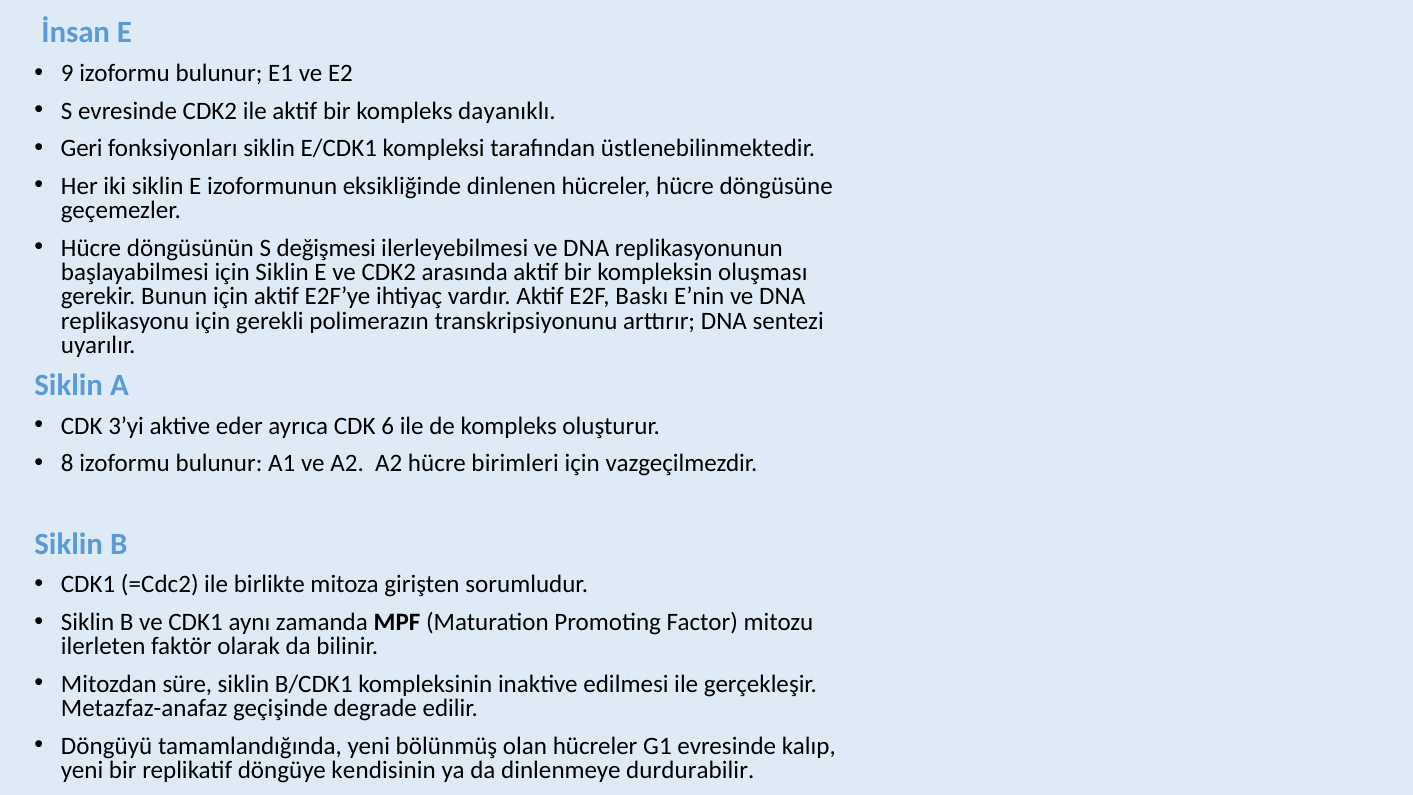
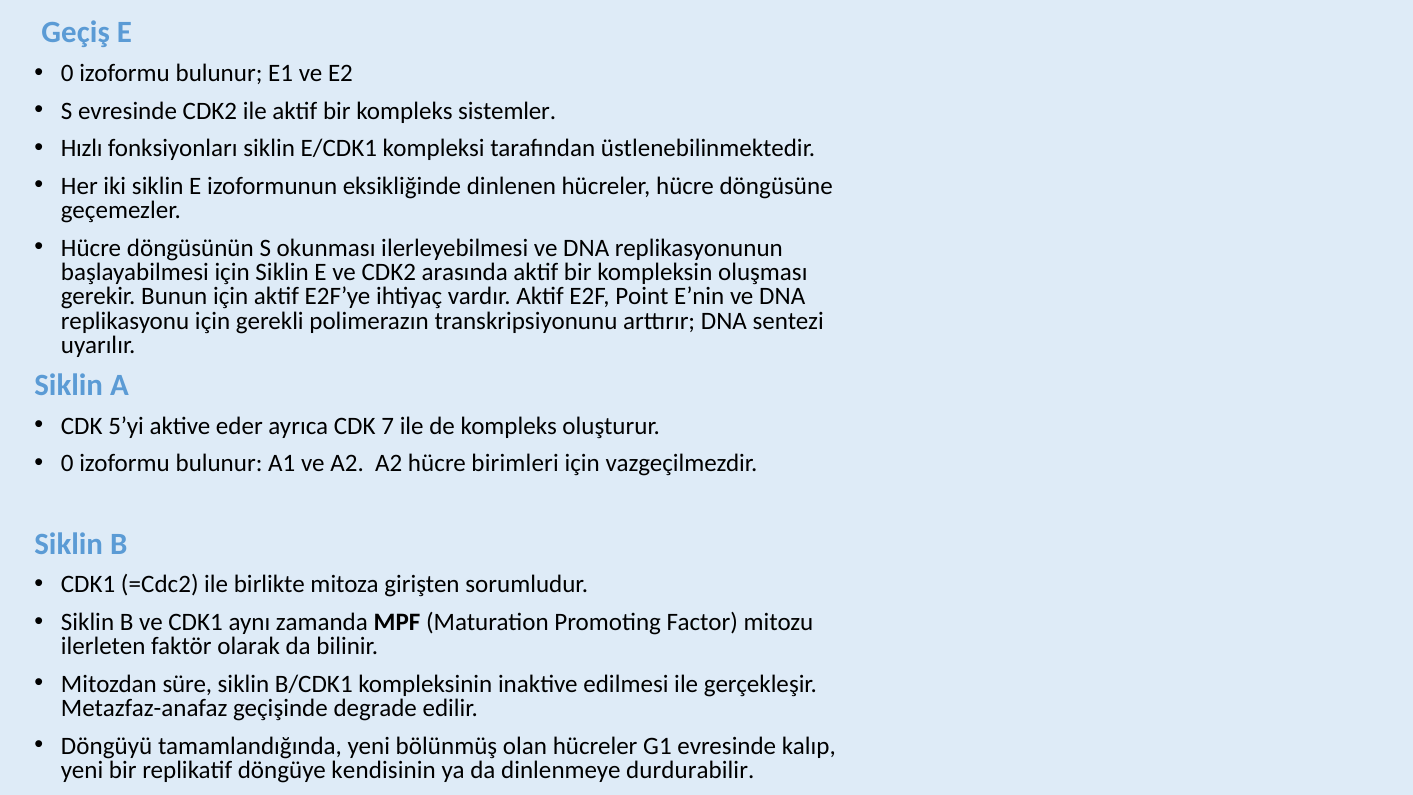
İnsan: İnsan -> Geçiş (76, 33)
9: 9 -> 0 (67, 73)
dayanıklı: dayanıklı -> sistemler (507, 111)
Geri: Geri -> Hızlı (82, 148)
değişmesi: değişmesi -> okunması (326, 248)
Baskı: Baskı -> Point (642, 296)
3’yi: 3’yi -> 5’yi (126, 426)
6: 6 -> 7 (388, 426)
8: 8 -> 0 (67, 463)
